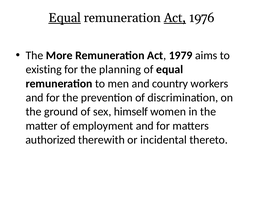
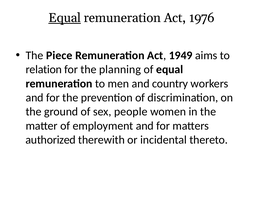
Act underline: present -> none (175, 18)
More: More -> Piece (59, 55)
1979: 1979 -> 1949 (181, 55)
existing: existing -> relation (44, 69)
himself: himself -> people (131, 111)
